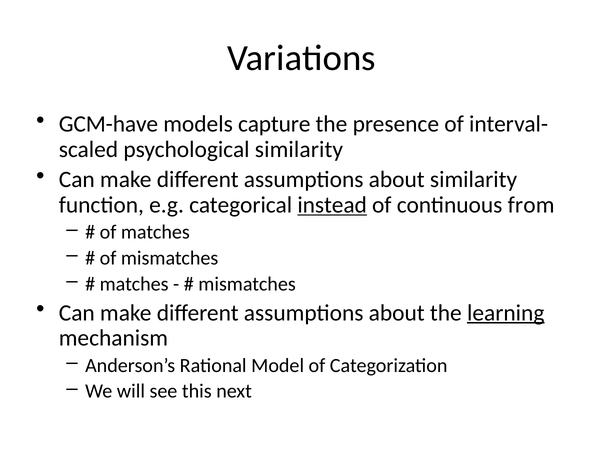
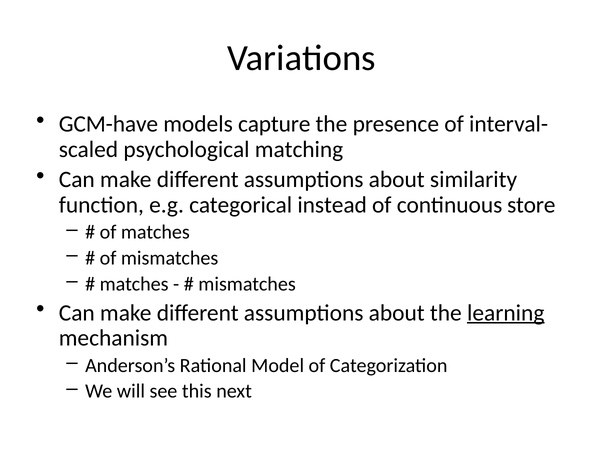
psychological similarity: similarity -> matching (299, 150)
instead underline: present -> none (332, 205)
from: from -> store (531, 205)
